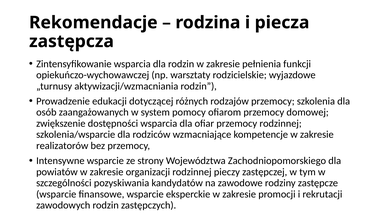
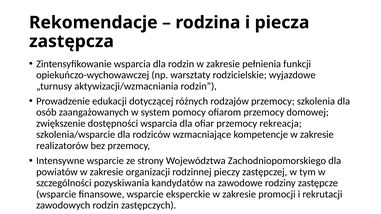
przemocy rodzinnej: rodzinnej -> rekreacja (281, 124)
